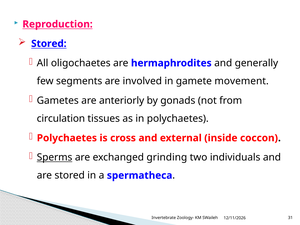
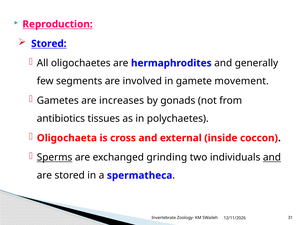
anteriorly: anteriorly -> increases (122, 101)
circulation: circulation -> antibiotics (61, 119)
Polychaetes: Polychaetes -> Oligochaeta (67, 138)
and underline: none -> present (272, 157)
